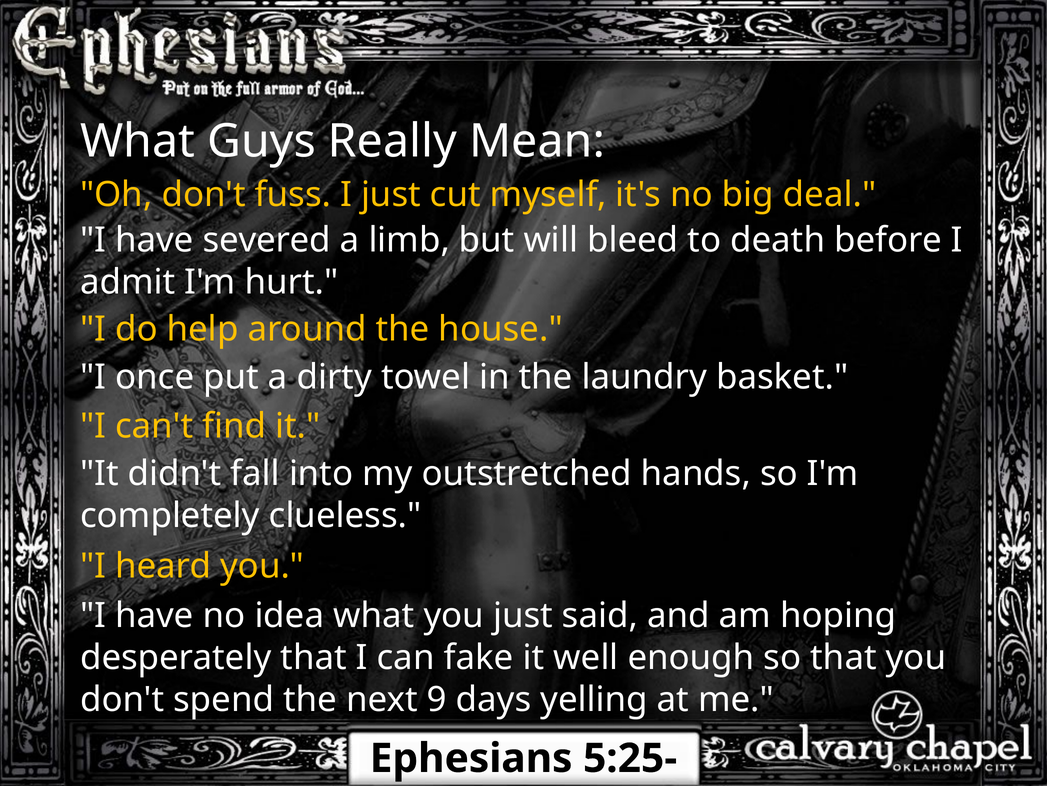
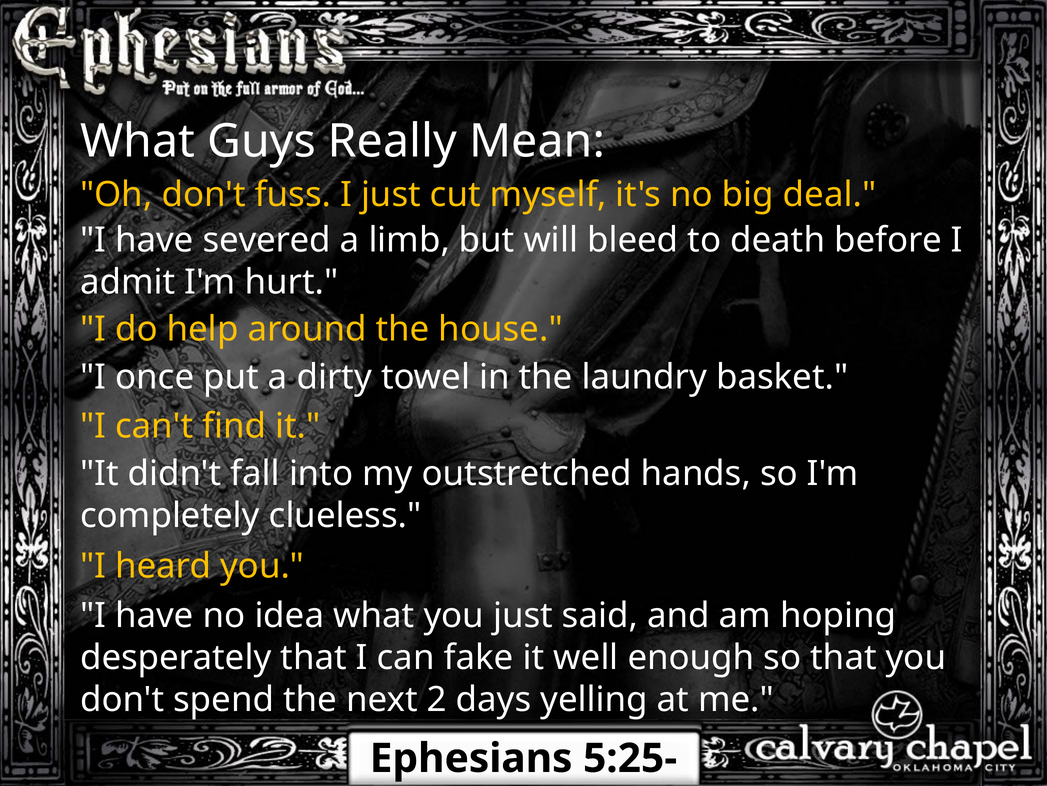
9: 9 -> 2 (437, 699)
